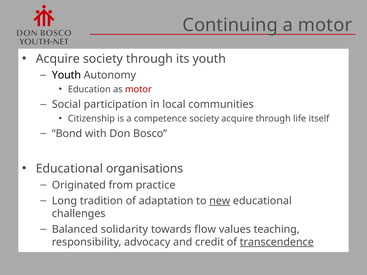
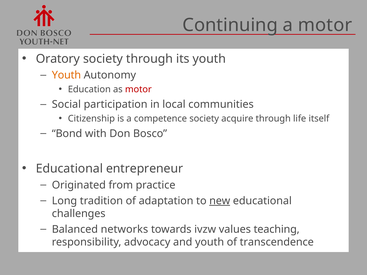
Acquire: Acquire -> Oratory (58, 59)
Youth colour: black -> orange (66, 75)
organisations: organisations -> entrepreneur (145, 169)
solidarity: solidarity -> networks (124, 229)
flow: flow -> ivzw (205, 229)
and credit: credit -> youth (210, 242)
transcendence underline: present -> none (277, 242)
